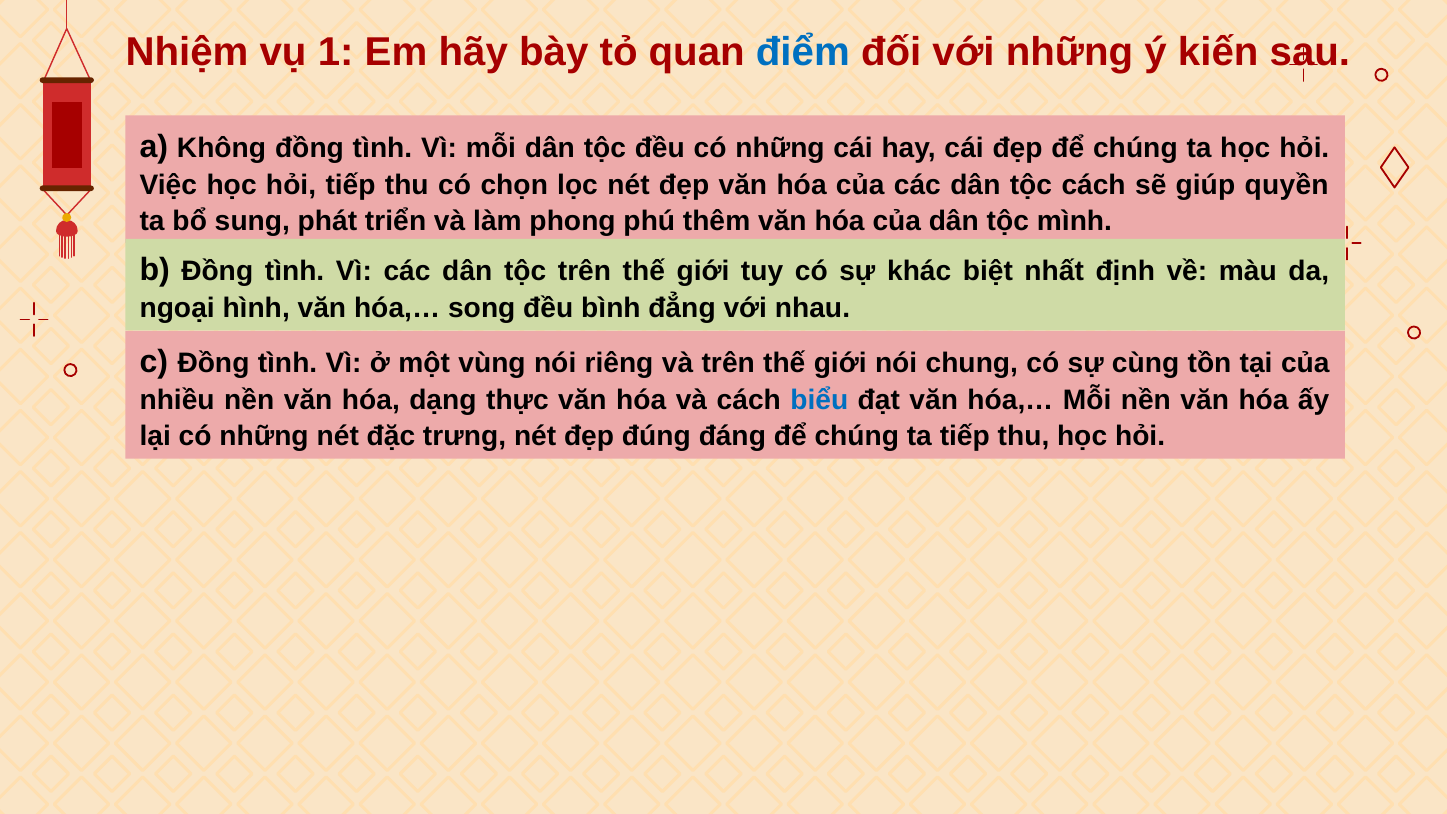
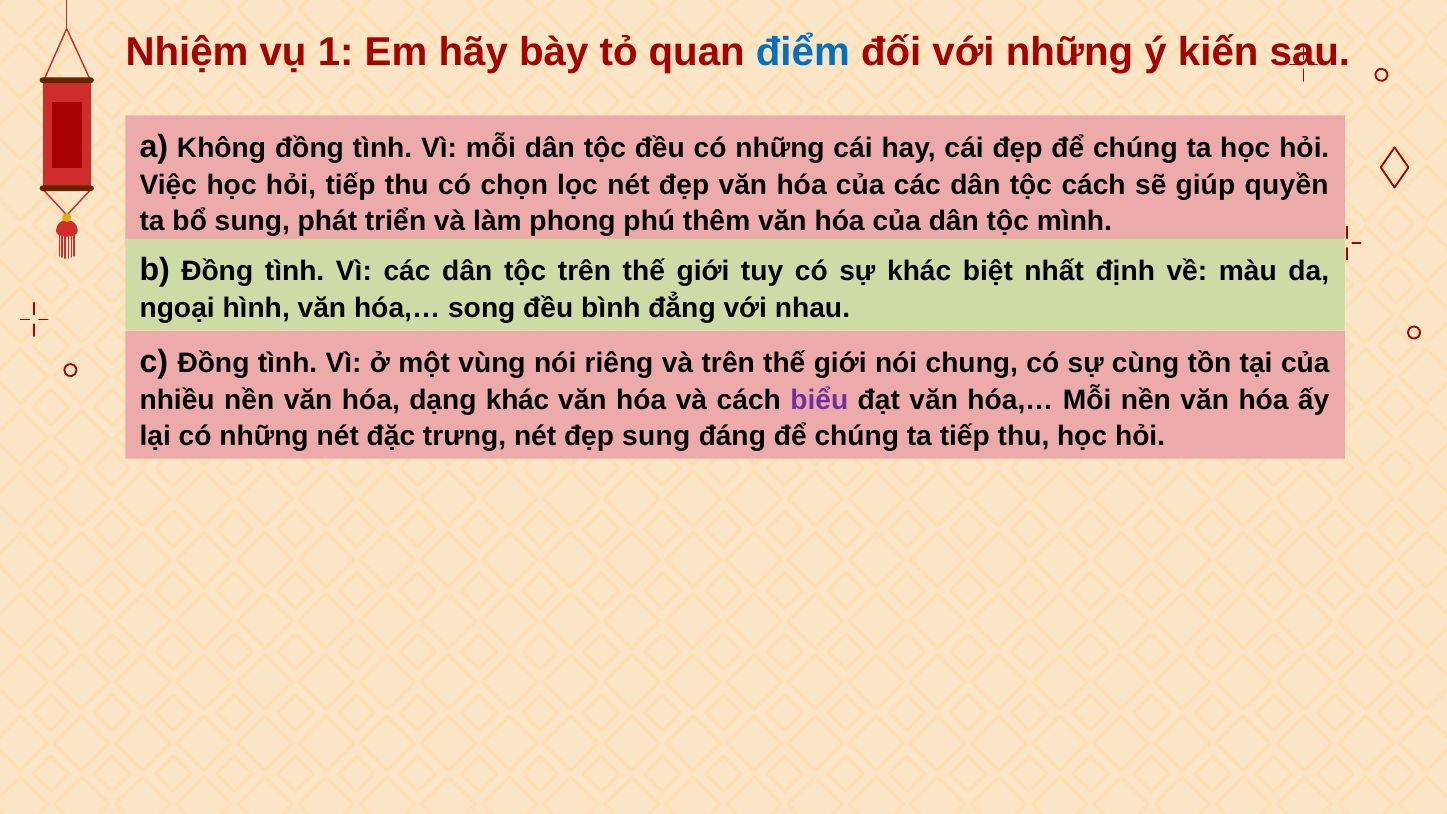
dạng thực: thực -> khác (518, 400)
biểu colour: blue -> purple (819, 400)
đẹp đúng: đúng -> sung (656, 437)
